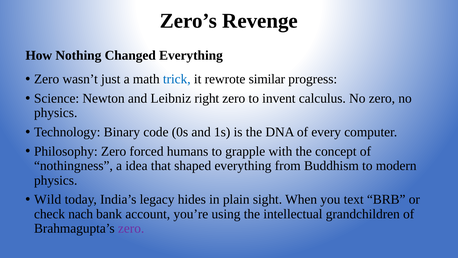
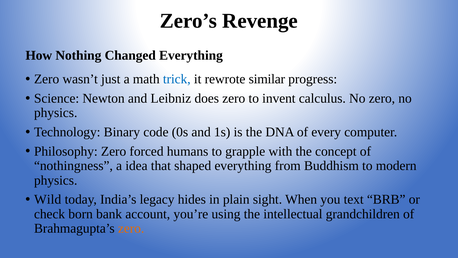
right: right -> does (207, 98)
nach: nach -> born (81, 214)
zero colour: purple -> orange (131, 228)
